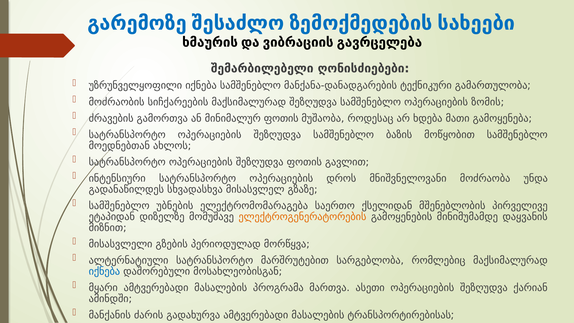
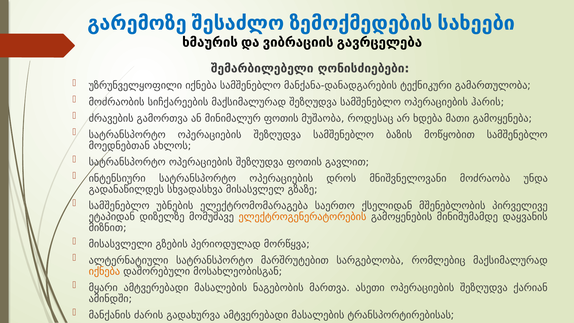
ზომის: ზომის -> ჰარის (488, 102)
იქნება colour: blue -> orange (104, 271)
პროგრამა: პროგრამა -> ნაგებობის (278, 288)
